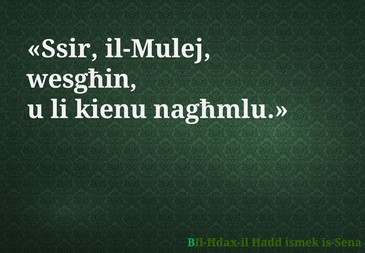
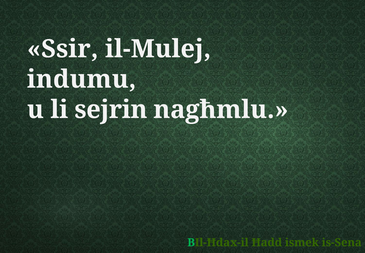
wesgħin: wesgħin -> indumu (82, 79)
kienu: kienu -> sejrin (111, 110)
